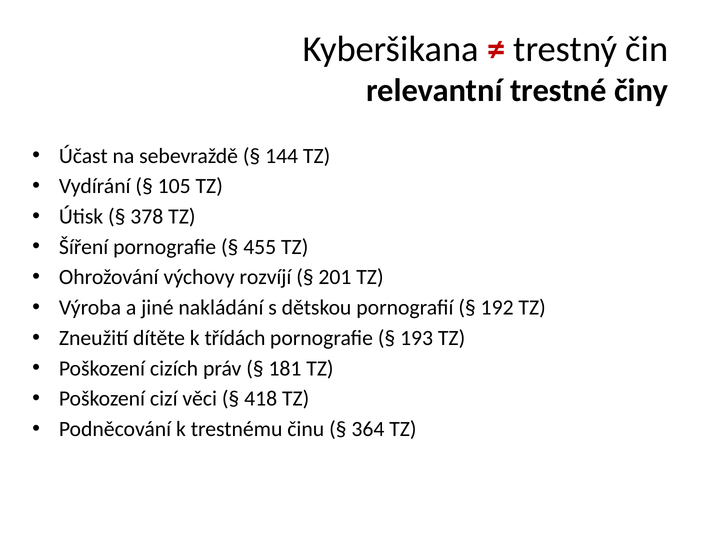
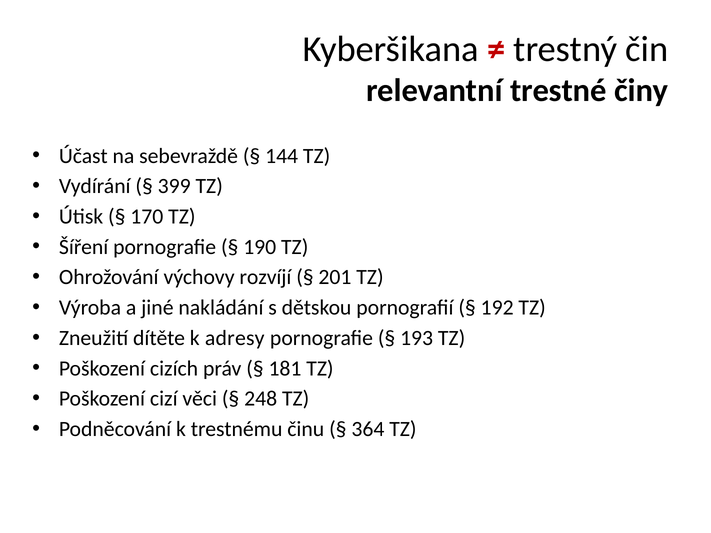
105: 105 -> 399 (174, 186)
378: 378 -> 170 (147, 217)
455: 455 -> 190 (260, 247)
třídách: třídách -> adresy (235, 338)
418: 418 -> 248 (261, 399)
